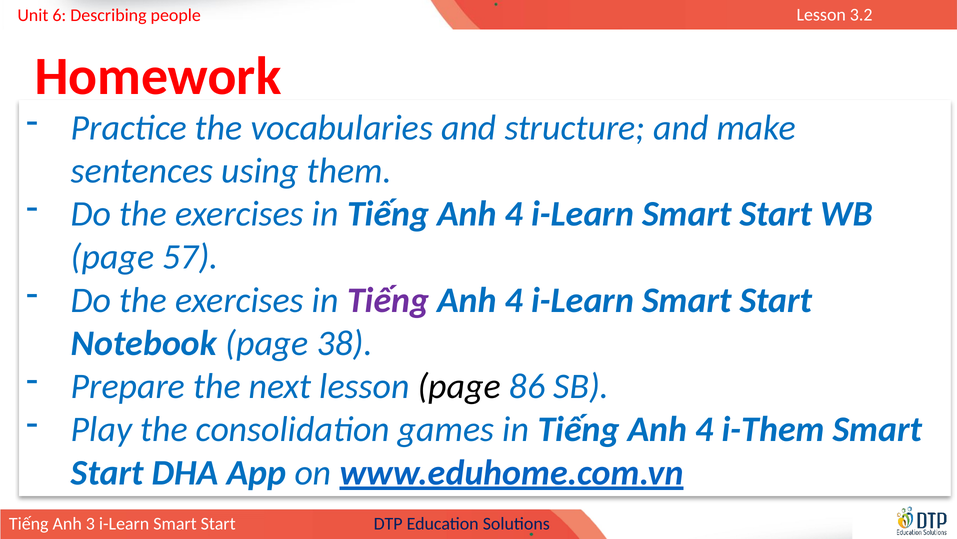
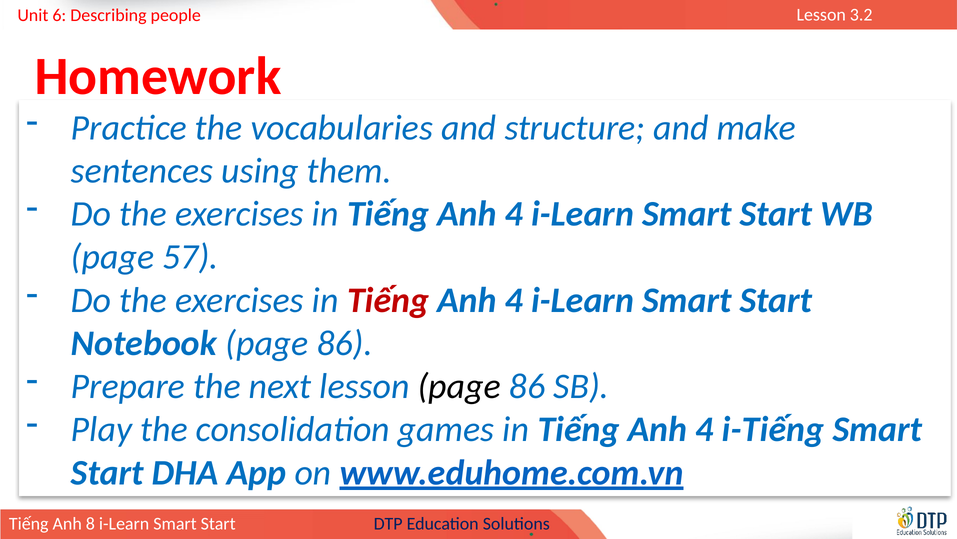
Tiếng colour: purple -> red (388, 300)
Notebook page 38: 38 -> 86 (345, 343)
i-Them: i-Them -> i-Tiếng (773, 429)
3: 3 -> 8 (90, 523)
